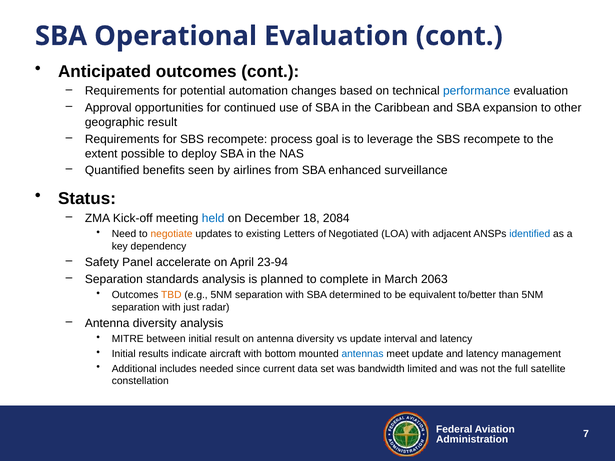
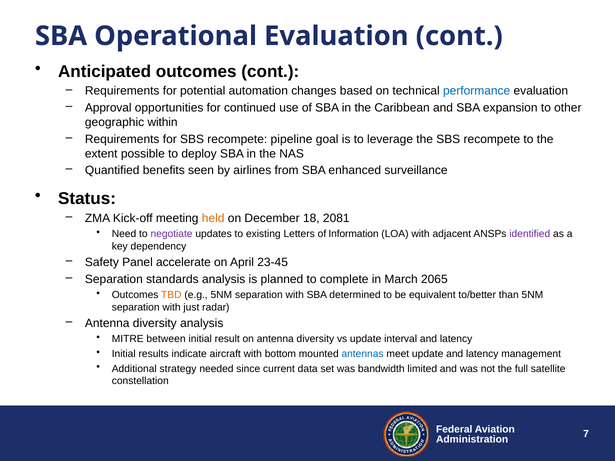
geographic result: result -> within (163, 122)
process: process -> pipeline (292, 139)
held colour: blue -> orange (213, 218)
2084: 2084 -> 2081 (336, 218)
negotiate colour: orange -> purple (172, 234)
Negotiated: Negotiated -> Information (354, 234)
identified colour: blue -> purple (530, 234)
23-94: 23-94 -> 23-45 (273, 262)
2063: 2063 -> 2065 (434, 279)
includes: includes -> strategy (178, 369)
